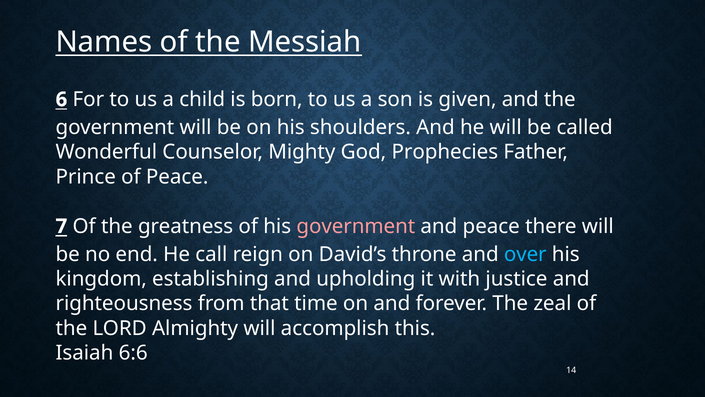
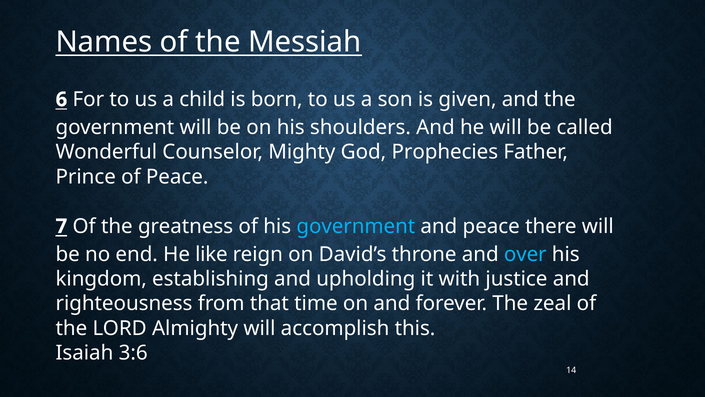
government colour: pink -> light blue (356, 226)
call: call -> like (211, 254)
6:6: 6:6 -> 3:6 (133, 353)
